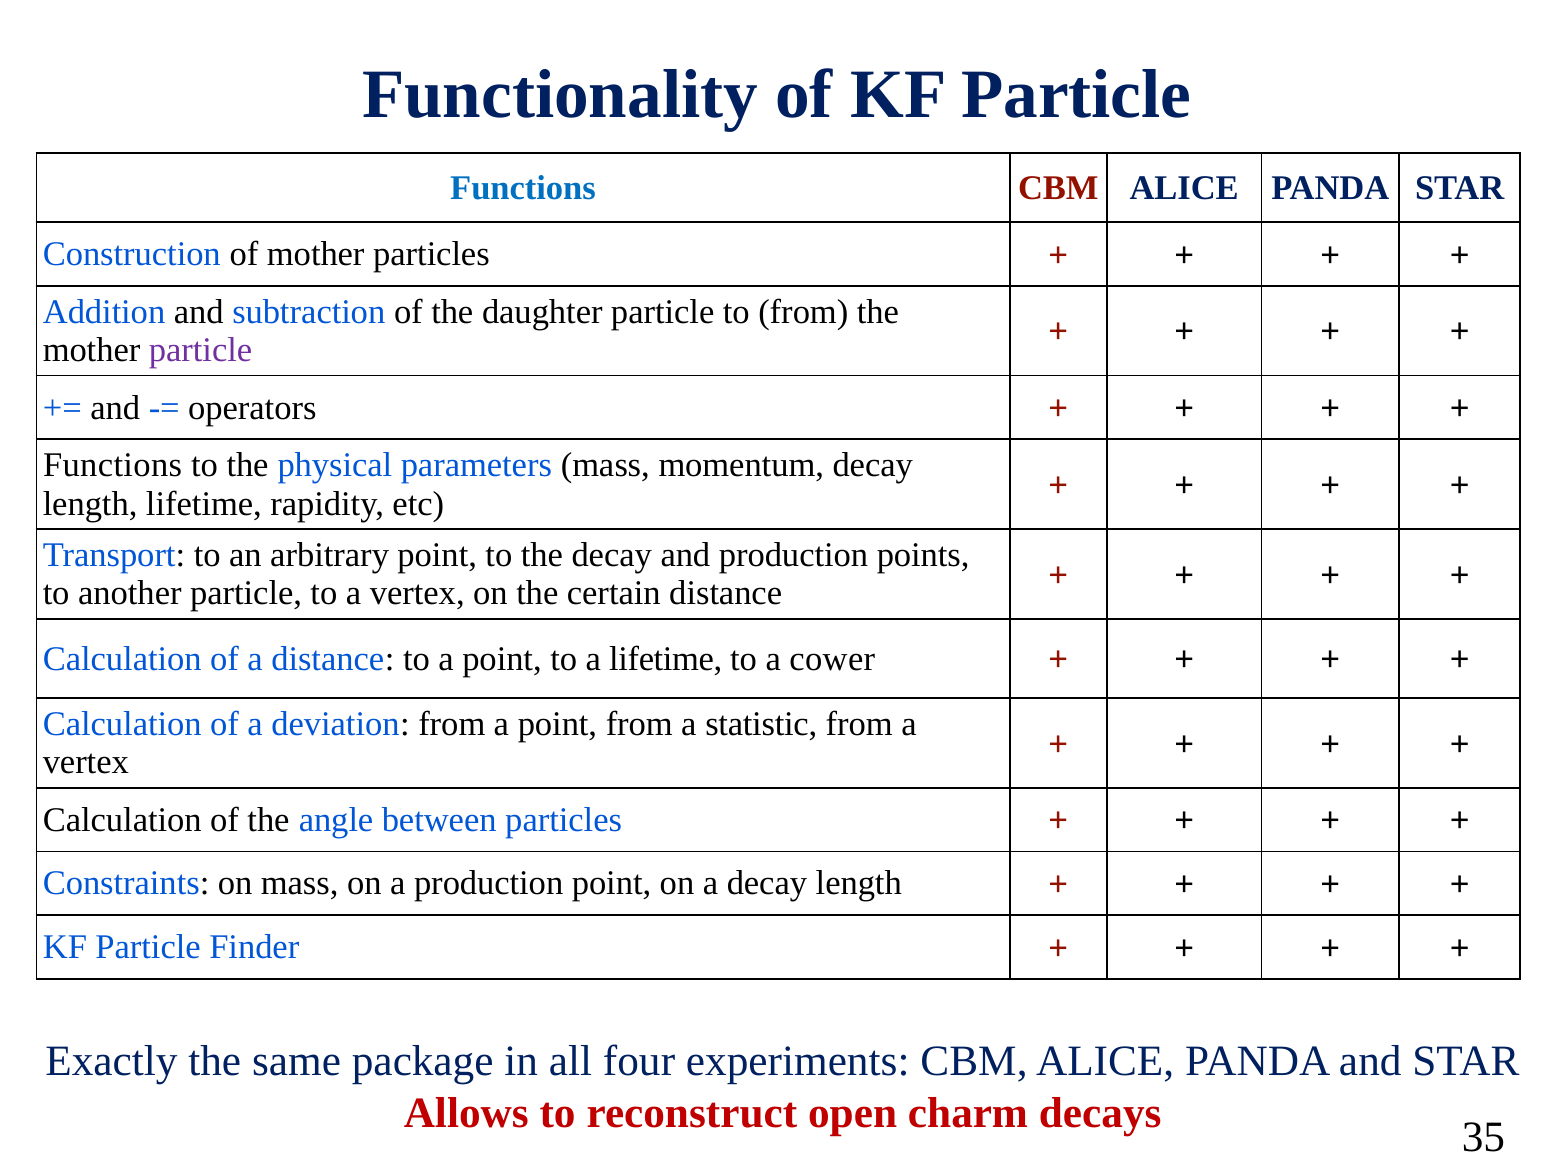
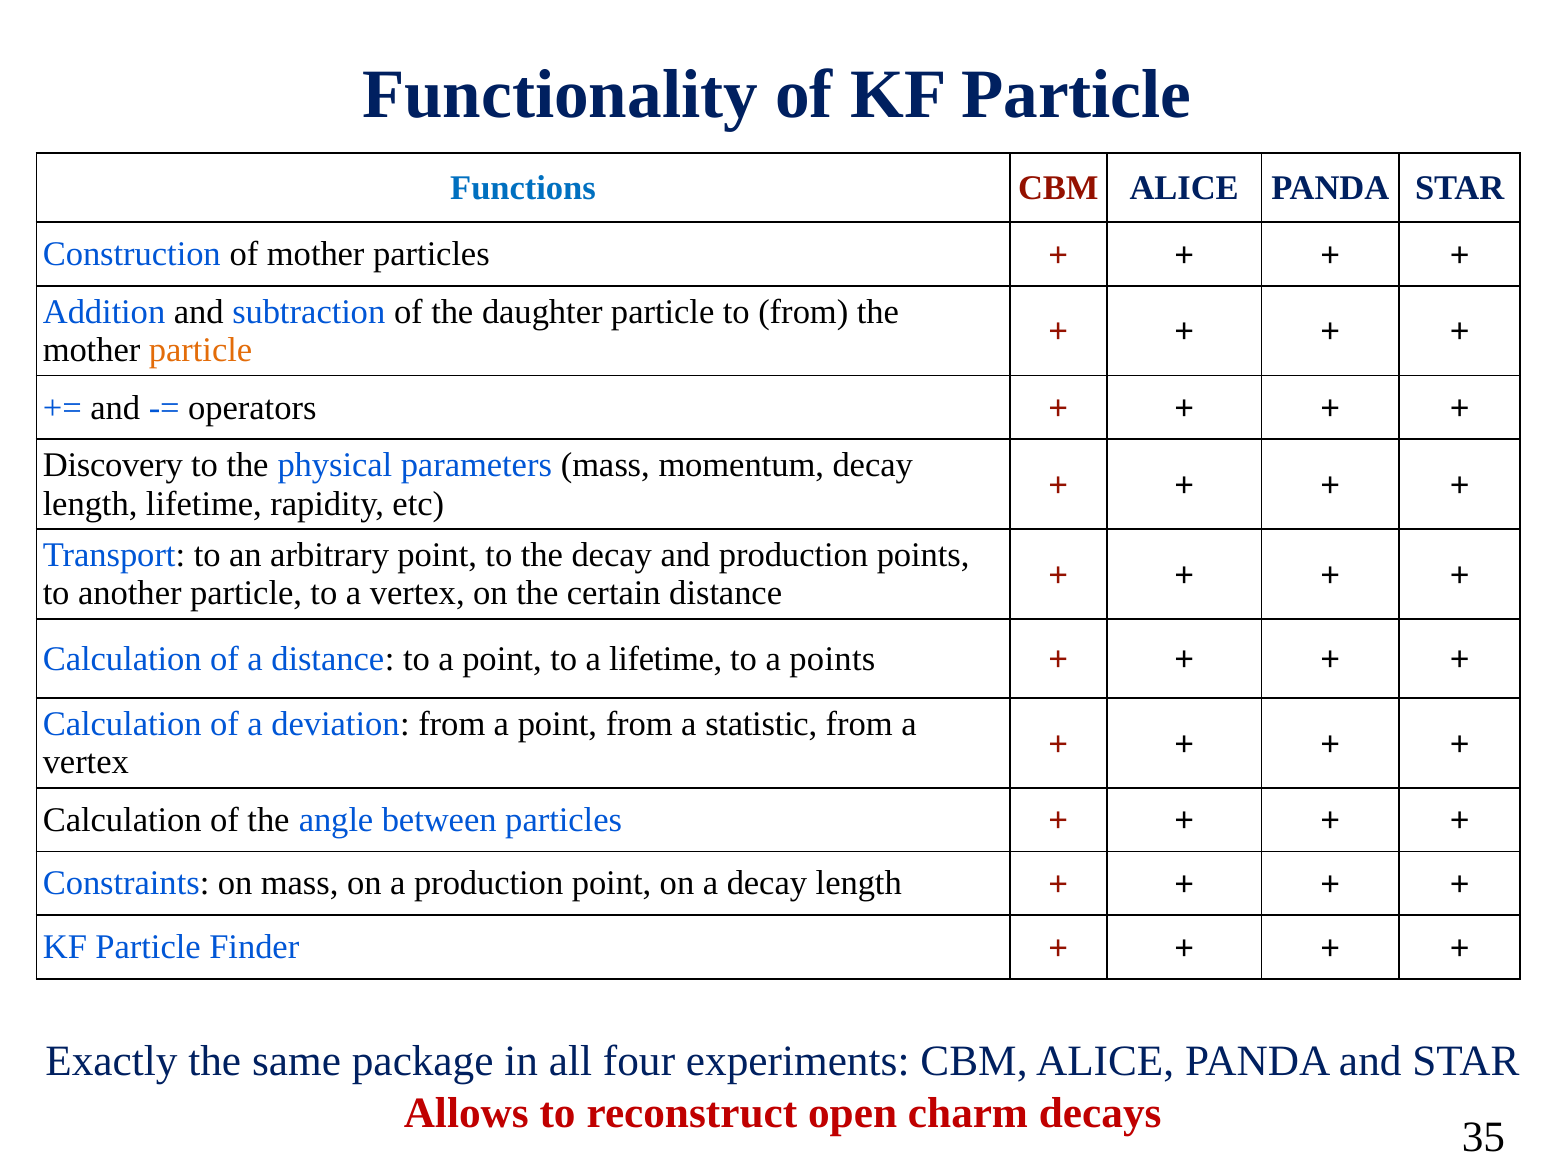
particle colour: purple -> orange (201, 350)
Functions: Functions -> Discovery (113, 465)
a cower: cower -> points (832, 659)
